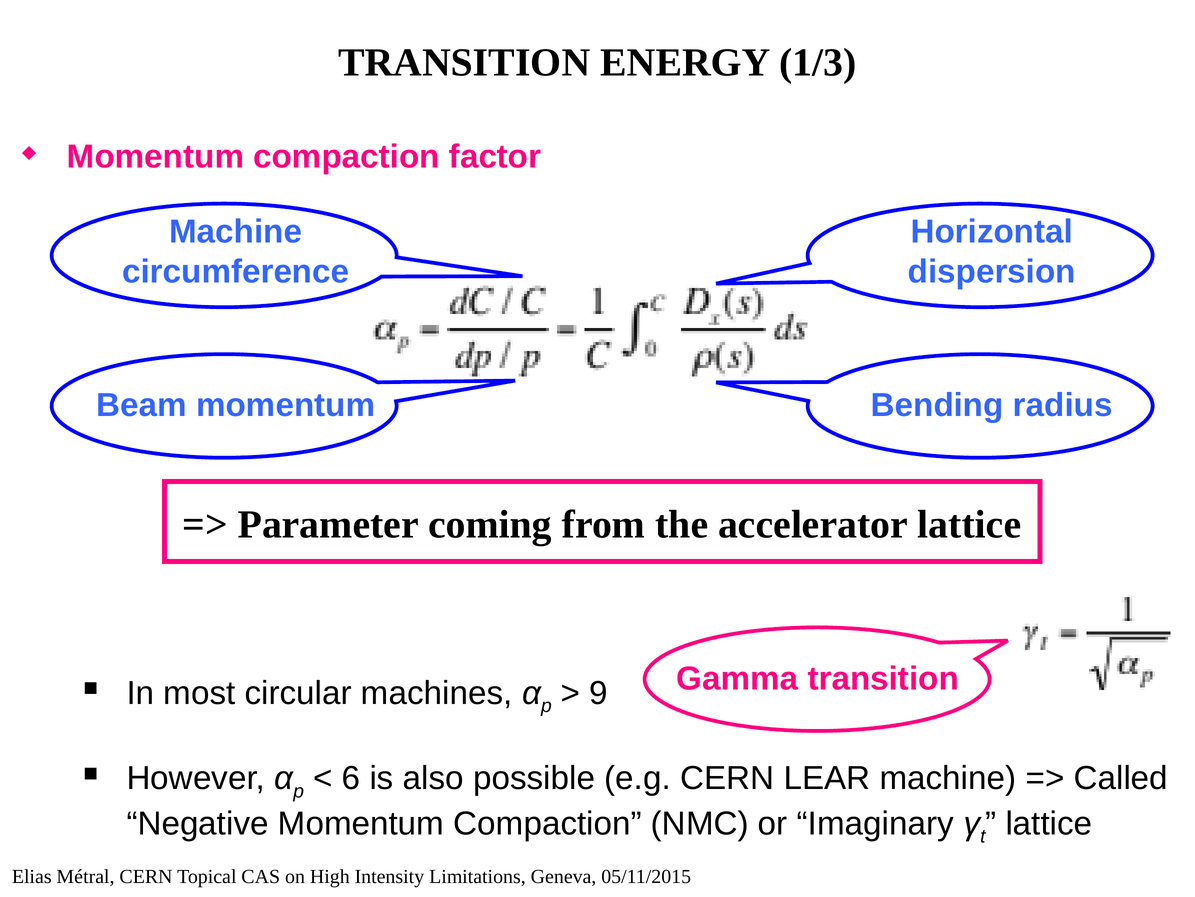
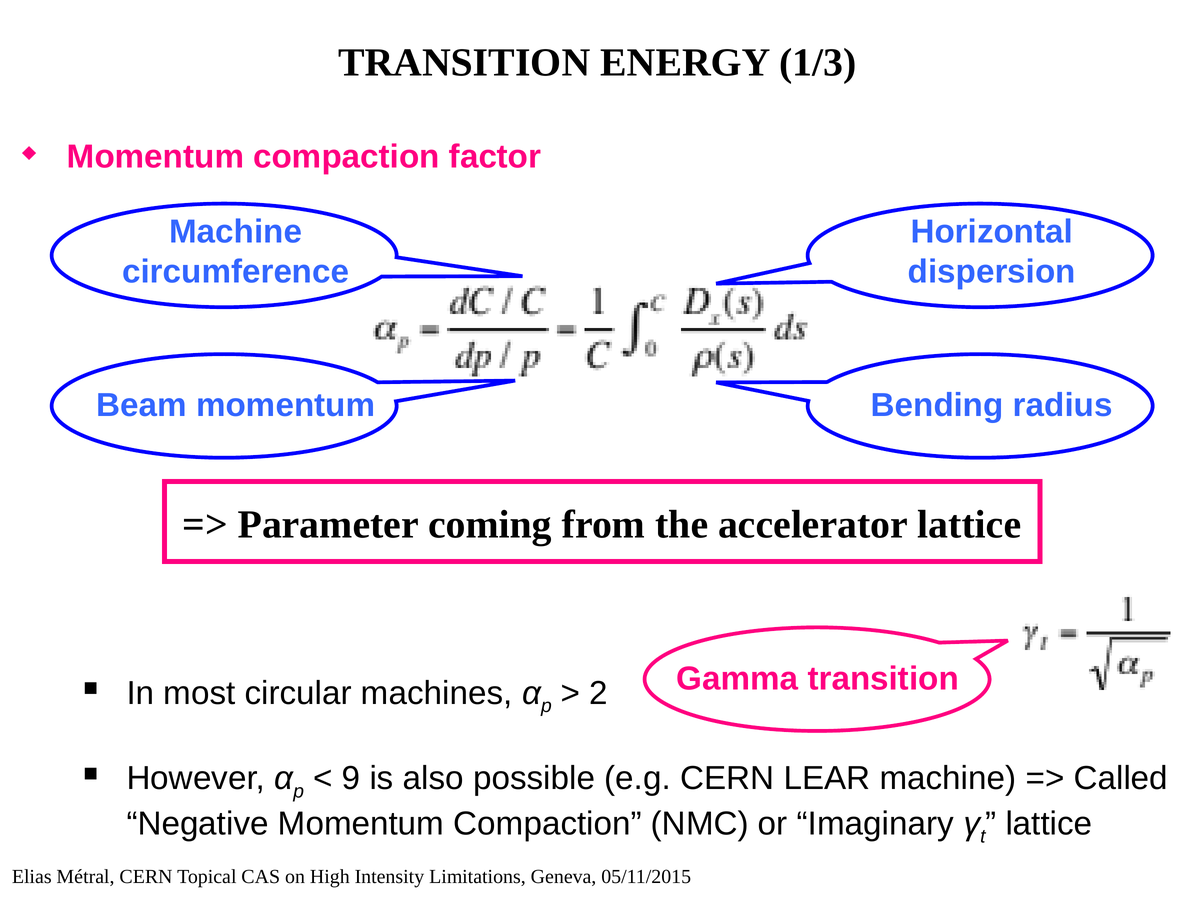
9: 9 -> 2 (599, 693)
6: 6 -> 9 (351, 778)
